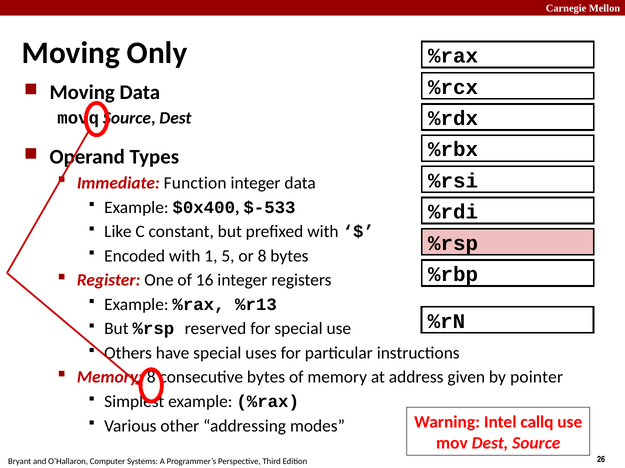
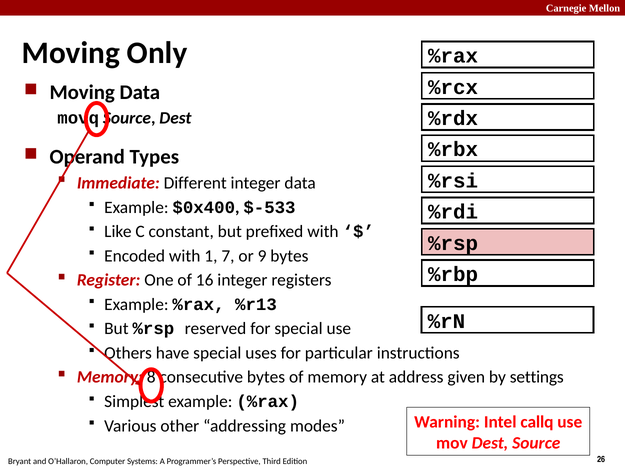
Function: Function -> Different (195, 183)
5: 5 -> 7 (228, 256)
or 8: 8 -> 9 (262, 256)
pointer: pointer -> settings (537, 378)
